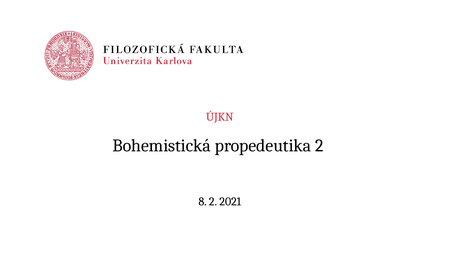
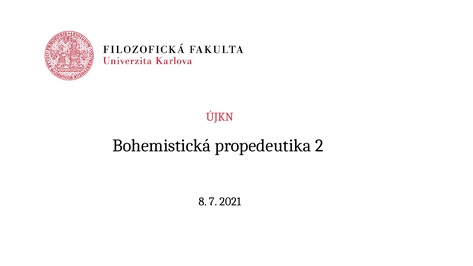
8 2: 2 -> 7 (213, 202)
